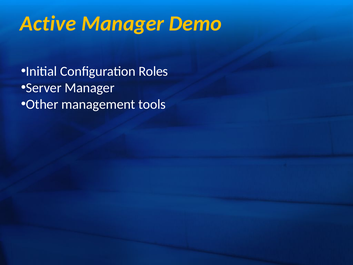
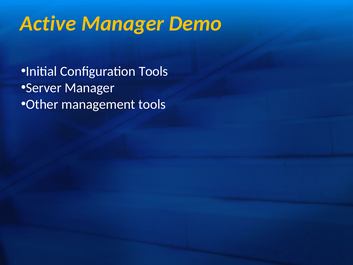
Configuration Roles: Roles -> Tools (153, 71)
